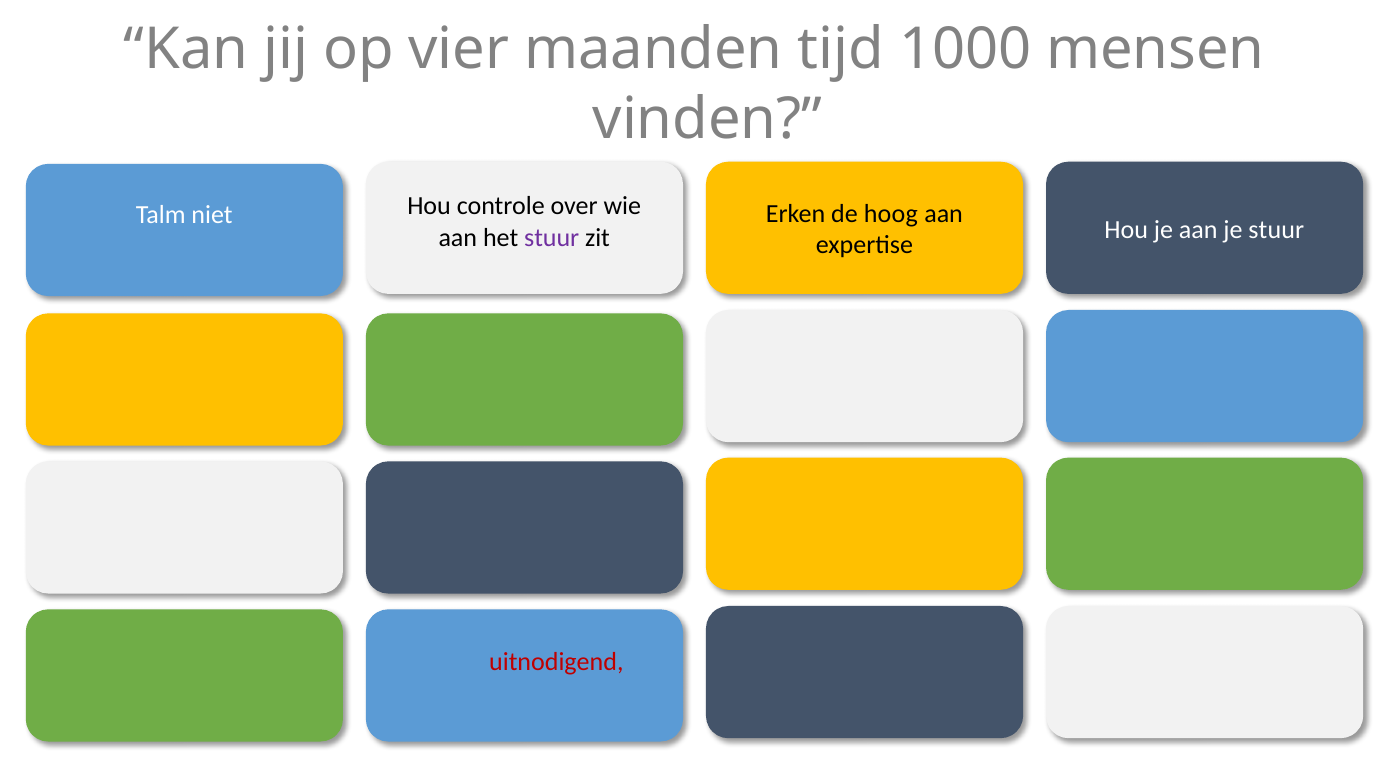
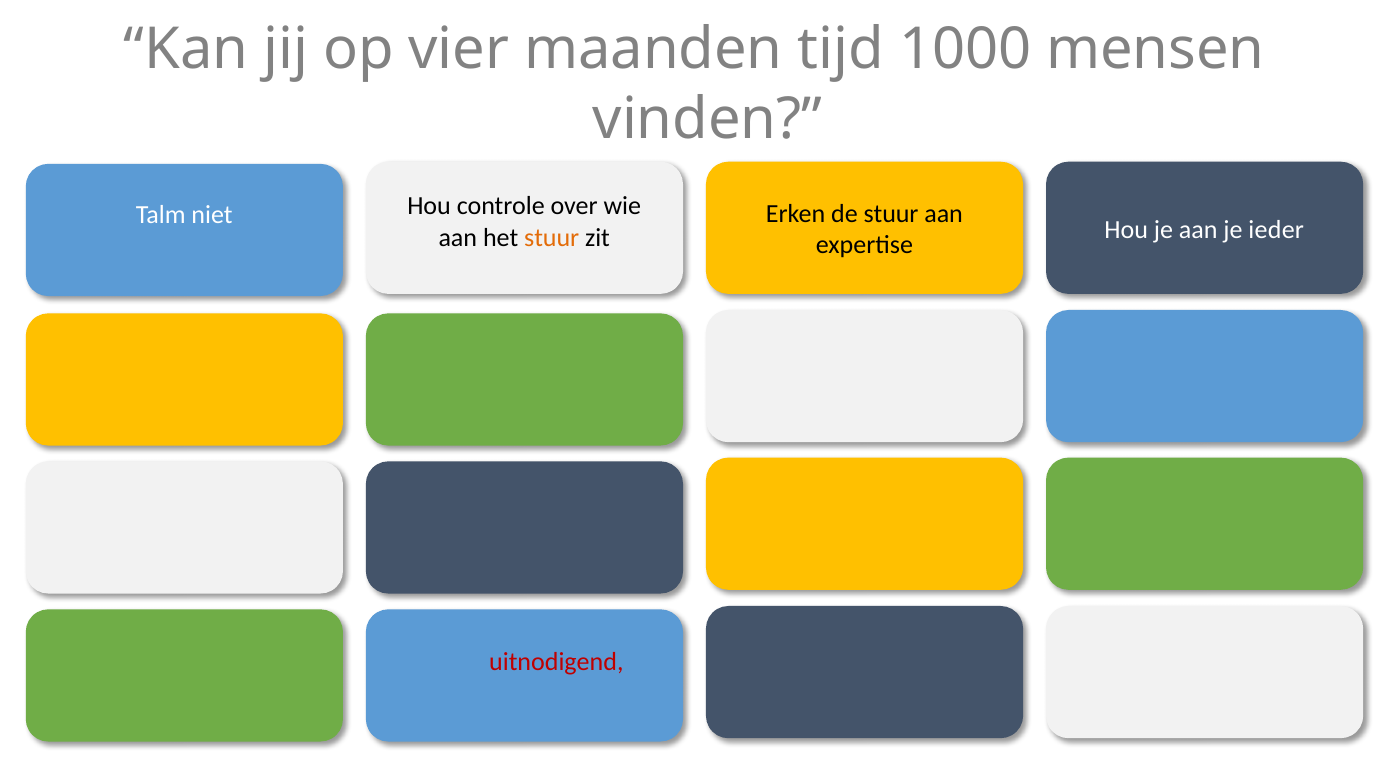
de hoog: hoog -> stuur (891, 214)
je stuur: stuur -> ieder (1276, 229)
stuur colour: purple -> orange (552, 237)
